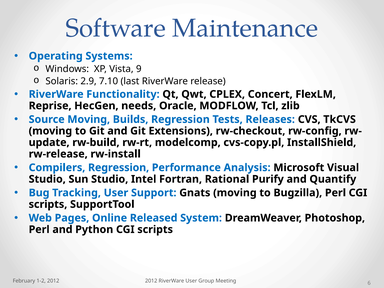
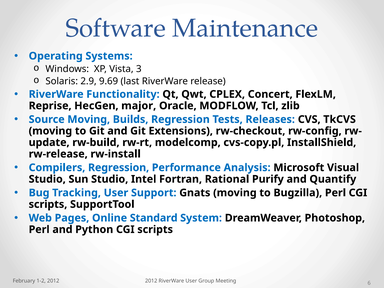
9: 9 -> 3 (139, 69)
7.10: 7.10 -> 9.69 (109, 81)
needs: needs -> major (139, 106)
Released: Released -> Standard (154, 218)
